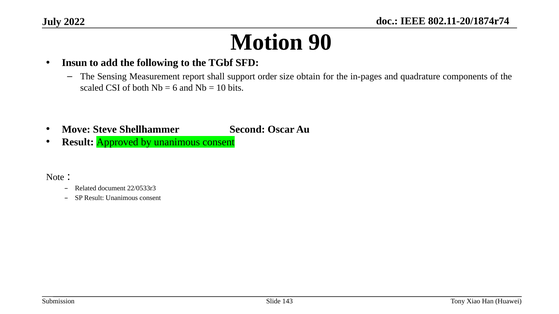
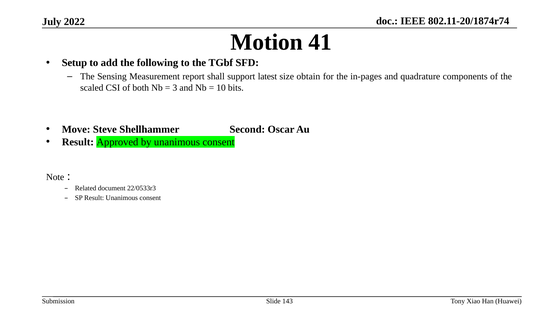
90: 90 -> 41 (320, 42)
Insun: Insun -> Setup (74, 63)
order: order -> latest (267, 77)
6: 6 -> 3 (175, 88)
